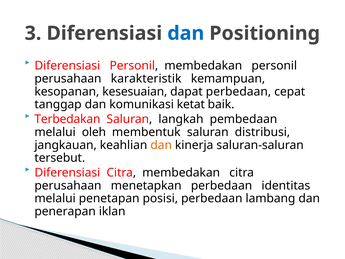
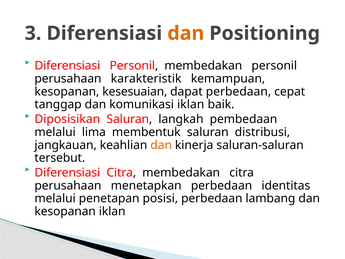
dan colour: blue -> orange (186, 33)
komunikasi ketat: ketat -> iklan (191, 104)
Terbedakan: Terbedakan -> Diposisikan (67, 119)
oleh: oleh -> lima (94, 132)
penerapan: penerapan -> kesopanan (65, 211)
